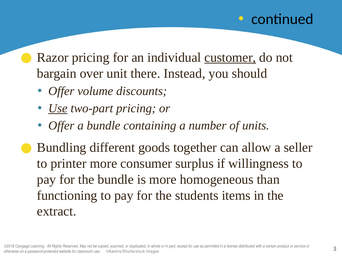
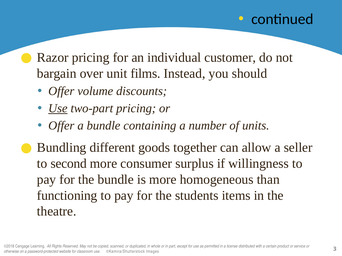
customer underline: present -> none (230, 58)
there: there -> films (146, 74)
printer: printer -> second (69, 164)
extract: extract -> theatre (57, 212)
